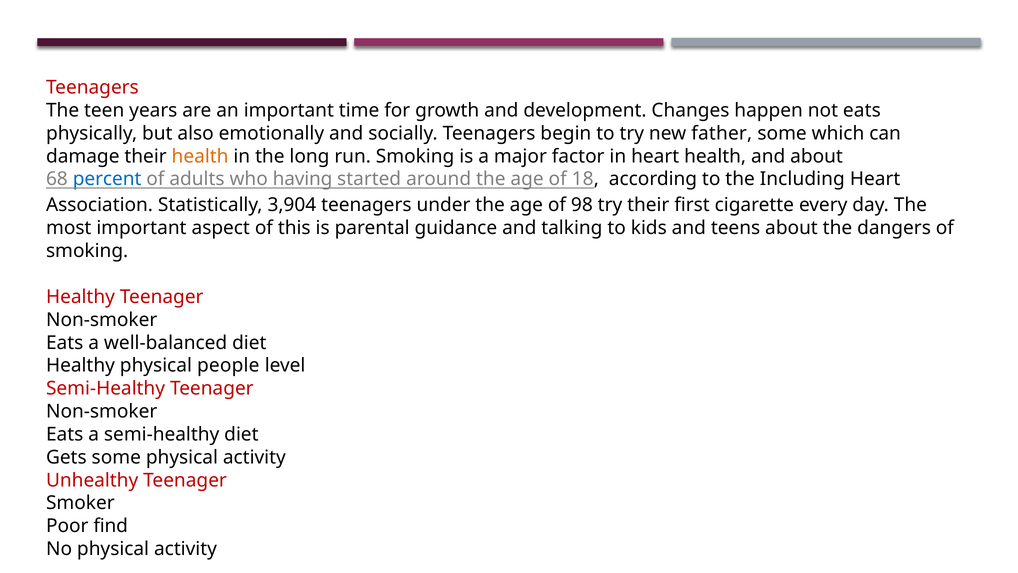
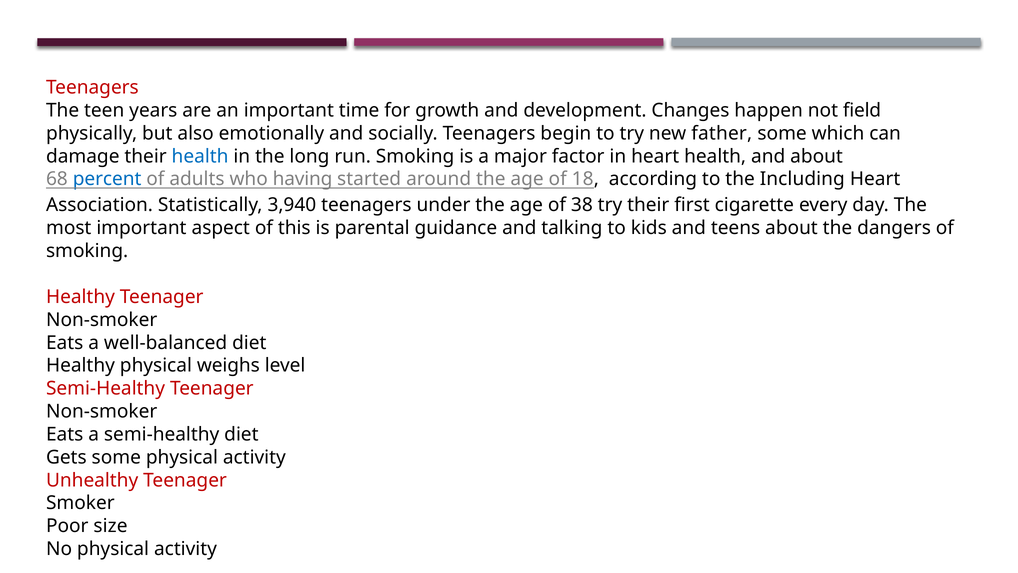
not eats: eats -> field (862, 110)
health colour: orange -> blue (200, 156)
3,904: 3,904 -> 3,940 (292, 205)
98: 98 -> 38 (582, 205)
people: people -> weighs (228, 365)
find: find -> size (111, 526)
